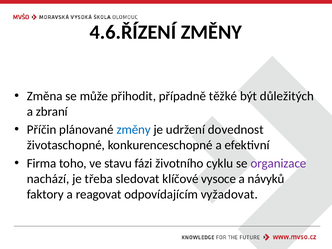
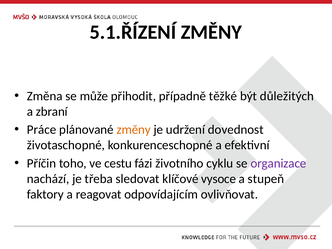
4.6.ŘÍZENÍ: 4.6.ŘÍZENÍ -> 5.1.ŘÍZENÍ (133, 32)
Příčin: Příčin -> Práce (42, 130)
změny colour: blue -> orange (134, 130)
Firma: Firma -> Příčin (42, 163)
stavu: stavu -> cestu (118, 163)
návyků: návyků -> stupeň (266, 179)
vyžadovat: vyžadovat -> ovlivňovat (229, 194)
